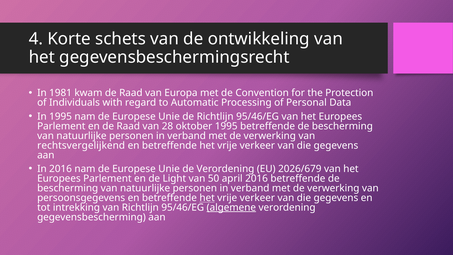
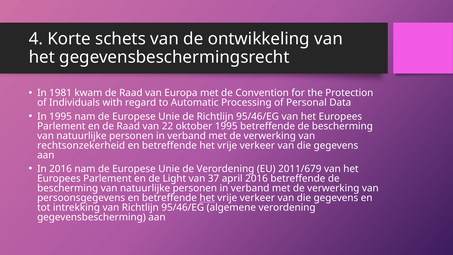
28: 28 -> 22 (167, 126)
rechtsvergelijkend: rechtsvergelijkend -> rechtsonzekerheid (81, 145)
2026/679: 2026/679 -> 2011/679 (300, 169)
50: 50 -> 37 (214, 178)
algemene underline: present -> none (231, 207)
